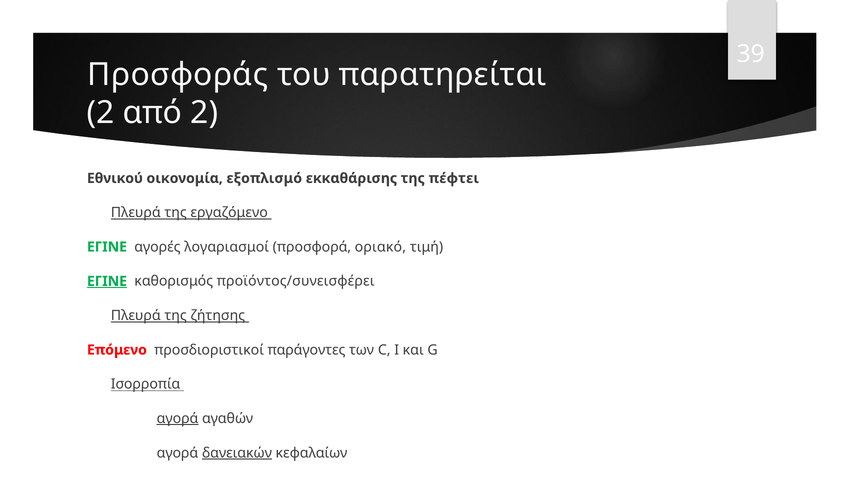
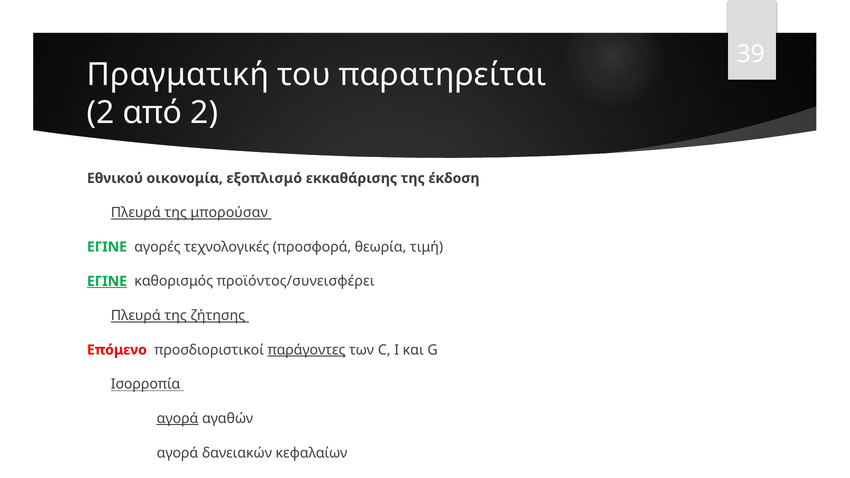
Προσφοράς: Προσφοράς -> Πραγματική (178, 75)
πέφτει: πέφτει -> έκδοση (454, 178)
εργαζόμενο: εργαζόμενο -> μπορούσαν (229, 213)
λογαριασμοί: λογαριασμοί -> τεχνολογικές (227, 247)
οριακό: οριακό -> θεωρία (381, 247)
παράγοντες underline: none -> present (307, 350)
δανειακών underline: present -> none (237, 453)
